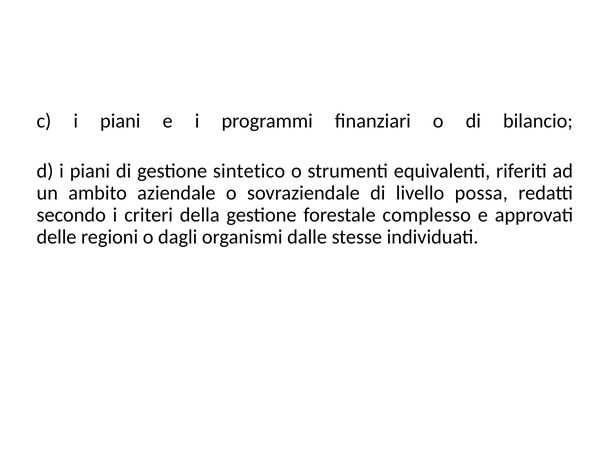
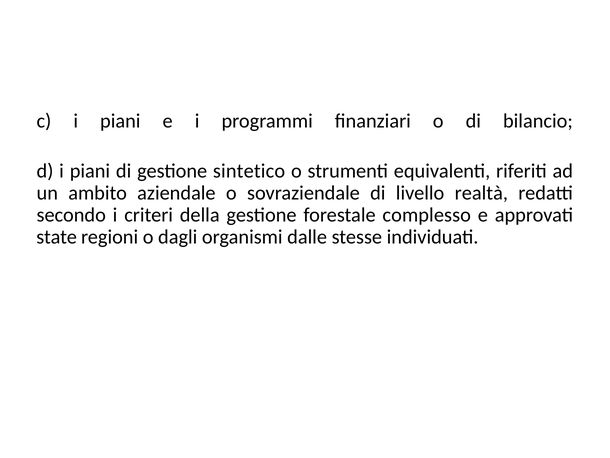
possa: possa -> realtà (481, 193)
delle: delle -> state (57, 237)
